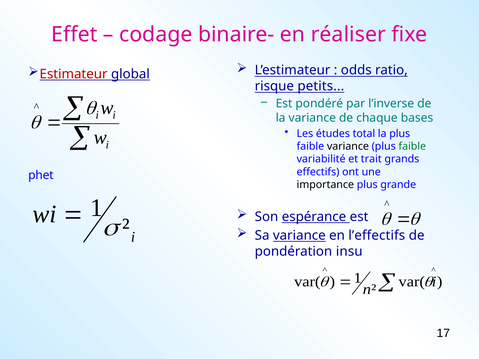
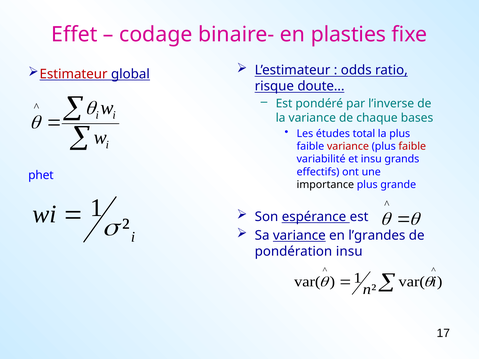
réaliser: réaliser -> plasties (348, 34)
petits: petits -> doute (321, 86)
variance colour: black -> red (348, 146)
faible colour: green -> red (412, 146)
et trait: trait -> insu (371, 159)
l’effectifs: l’effectifs -> l’grandes (377, 236)
